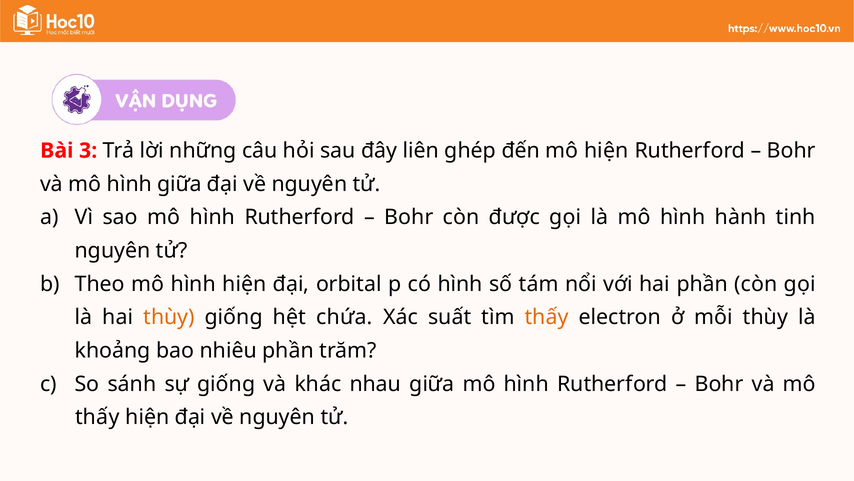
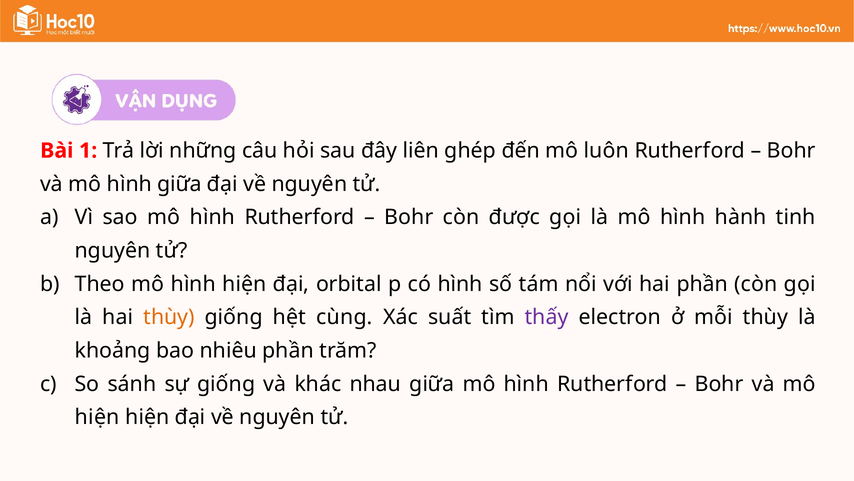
3: 3 -> 1 (88, 150)
mô hiện: hiện -> luôn (606, 150)
chứa: chứa -> cùng (344, 317)
thấy colour: orange -> purple (547, 317)
thấy: thấy -> hiện (97, 417)
